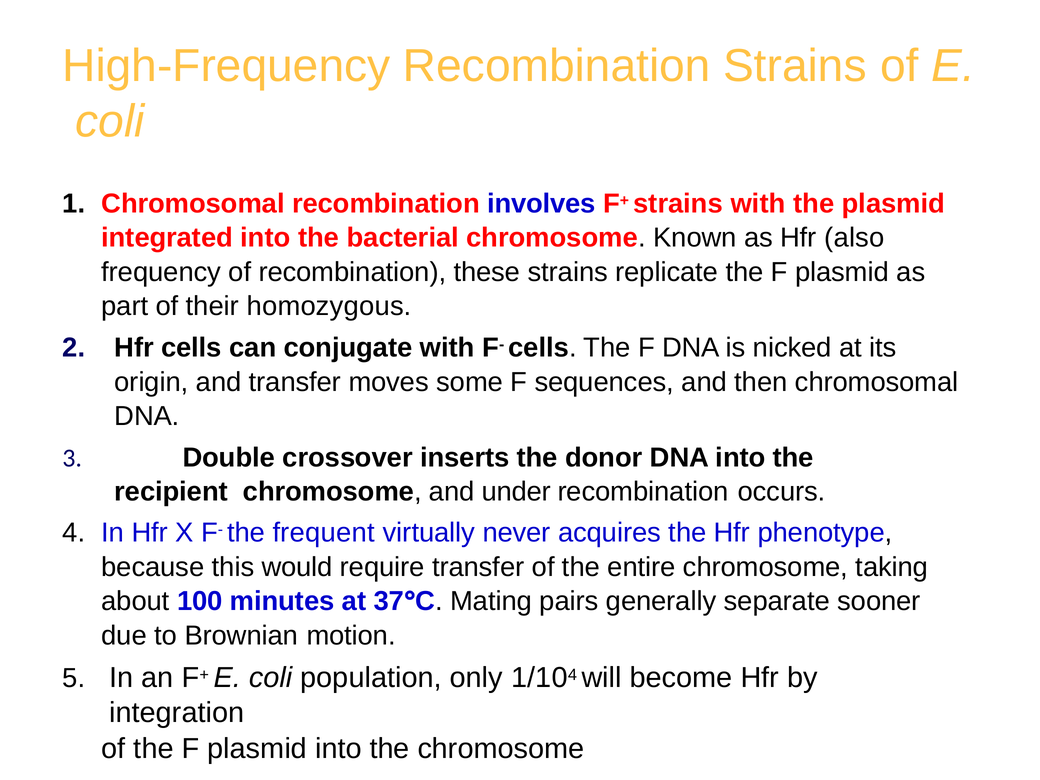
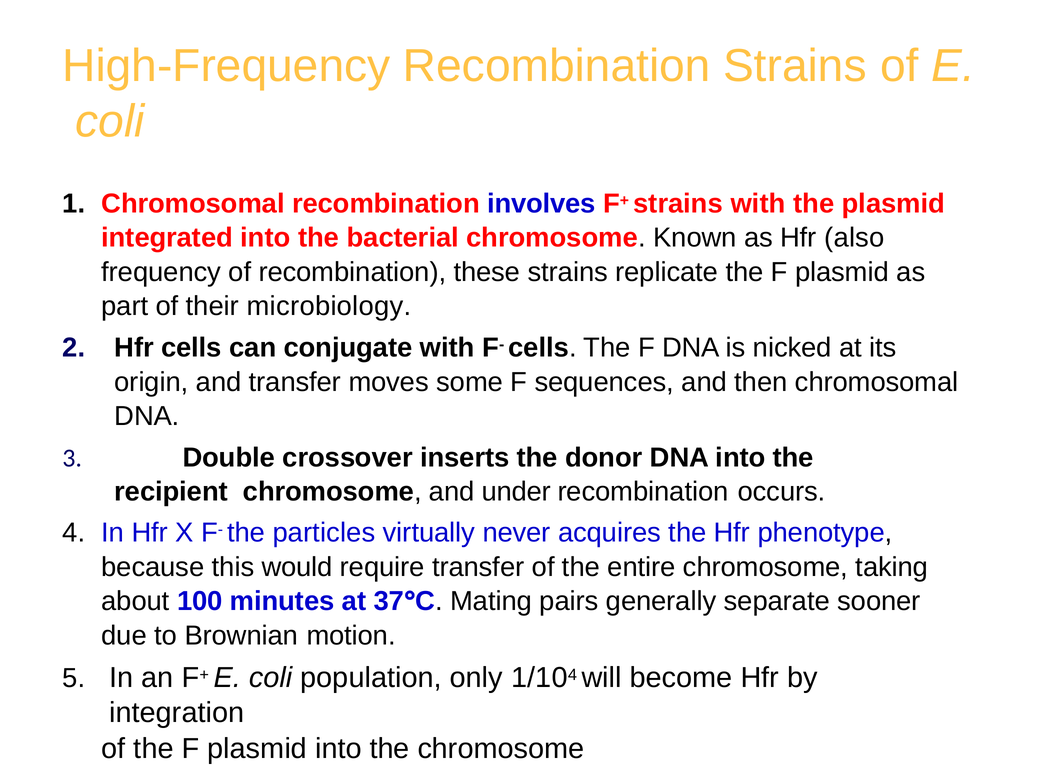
homozygous: homozygous -> microbiology (329, 306)
frequent: frequent -> particles (324, 533)
